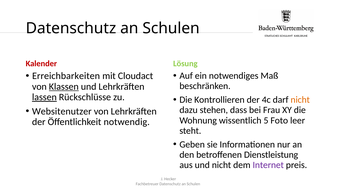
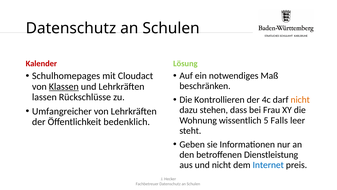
Erreichbarkeiten: Erreichbarkeiten -> Schulhomepages (66, 76)
lassen underline: present -> none (44, 97)
Websitenutzer: Websitenutzer -> Umfangreicher (62, 111)
Foto: Foto -> Falls (279, 120)
notwendig: notwendig -> bedenklich (127, 122)
Internet colour: purple -> blue (268, 165)
